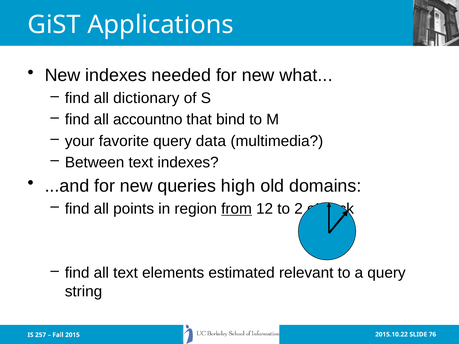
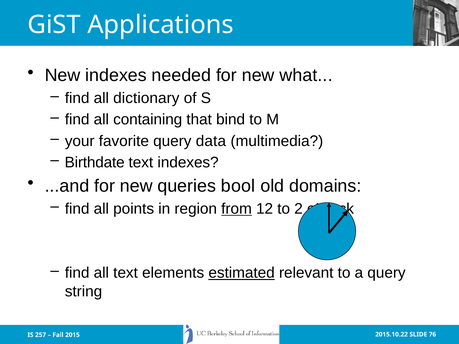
accountno: accountno -> containing (148, 120)
Between: Between -> Birthdate (95, 162)
high: high -> bool (238, 186)
estimated underline: none -> present (242, 273)
